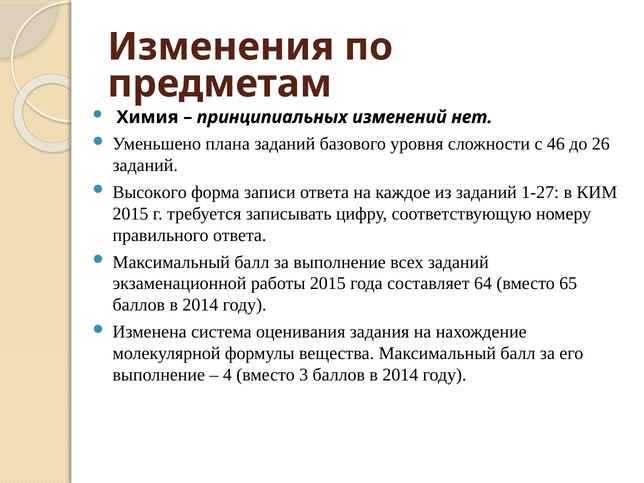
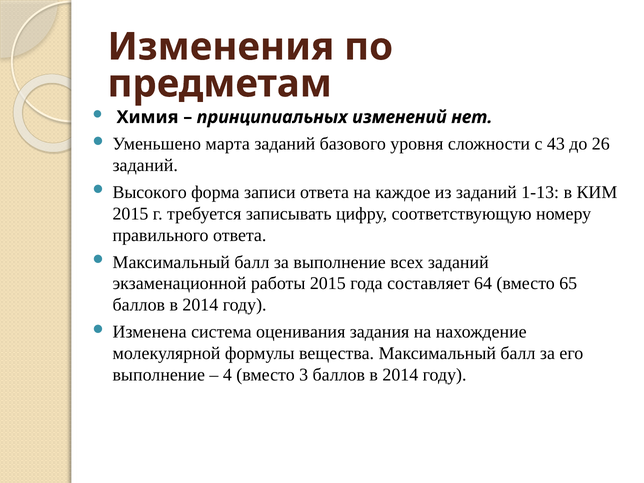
плана: плана -> марта (228, 144)
46: 46 -> 43 (556, 144)
1-27: 1-27 -> 1-13 (540, 192)
